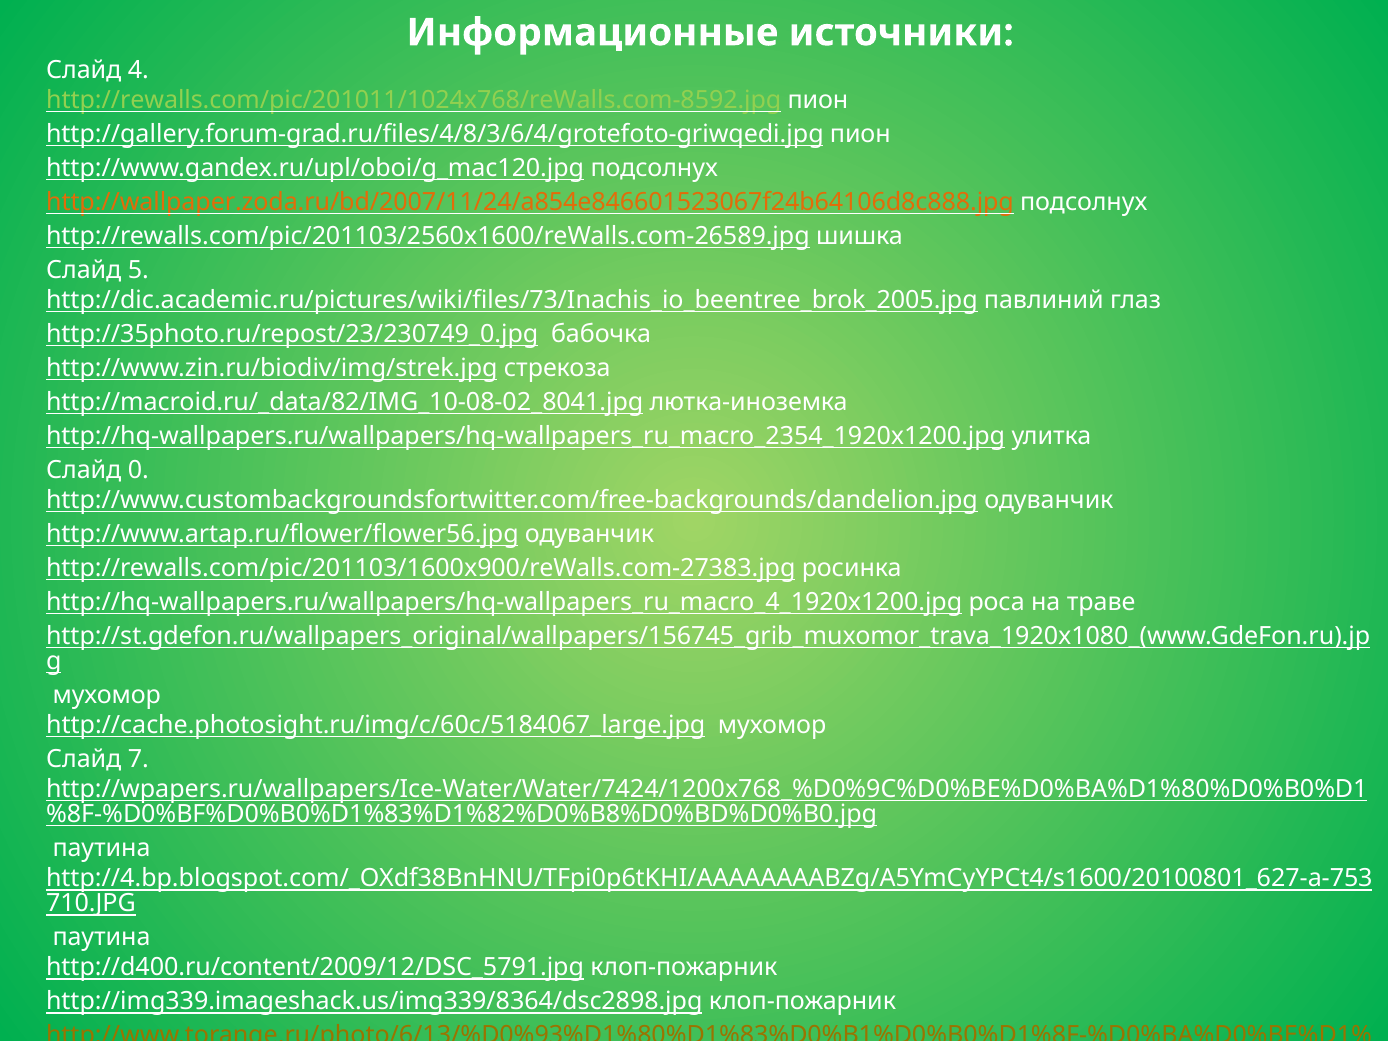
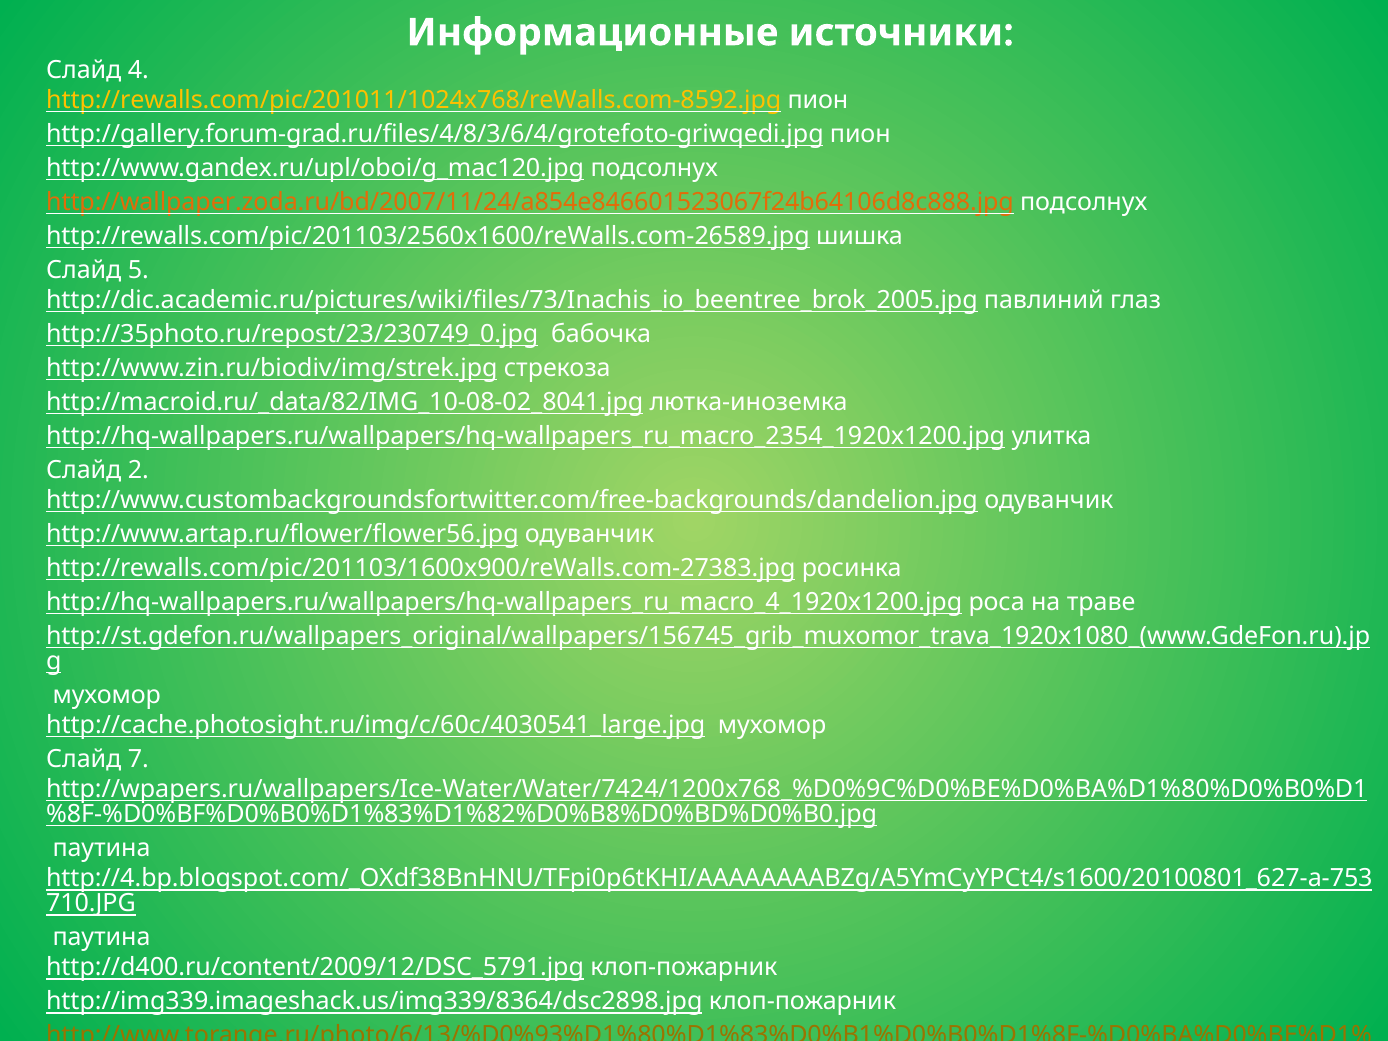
http://rewalls.com/pic/201011/1024x768/reWalls.com-8592.jpg colour: light green -> yellow (414, 100)
0: 0 -> 2 (138, 470)
http://cache.photosight.ru/img/c/60c/5184067_large.jpg: http://cache.photosight.ru/img/c/60c/5184067_large.jpg -> http://cache.photosight.ru/img/c/60c/4030541_large.jpg (376, 725)
